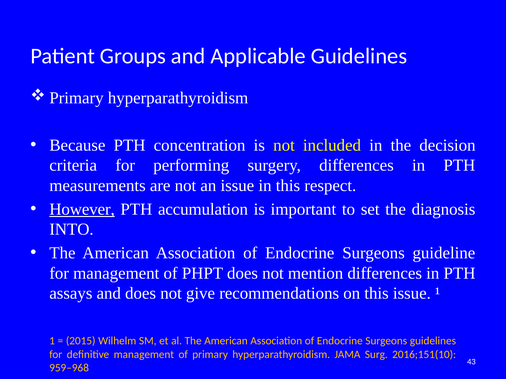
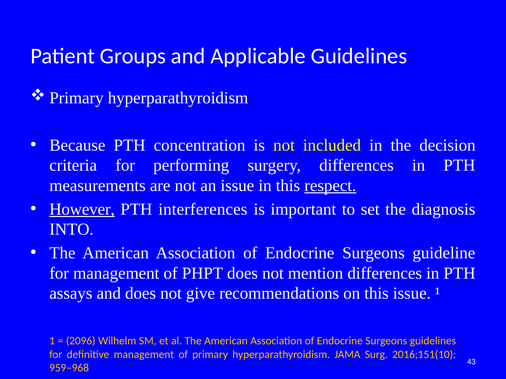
respect underline: none -> present (330, 186)
accumulation: accumulation -> interferences (203, 209)
2015: 2015 -> 2096 (81, 341)
